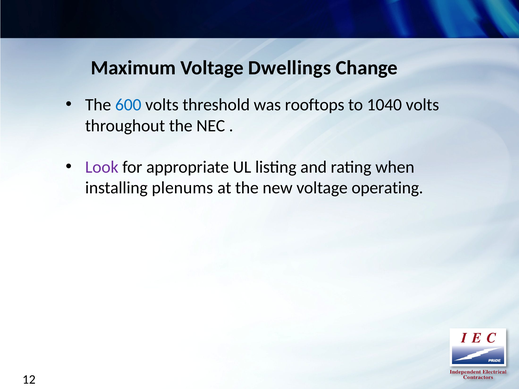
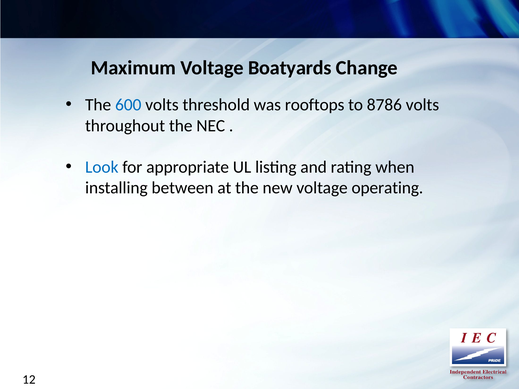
Dwellings: Dwellings -> Boatyards (290, 68)
1040: 1040 -> 8786 (384, 105)
Look colour: purple -> blue (102, 167)
plenums: plenums -> between (183, 188)
